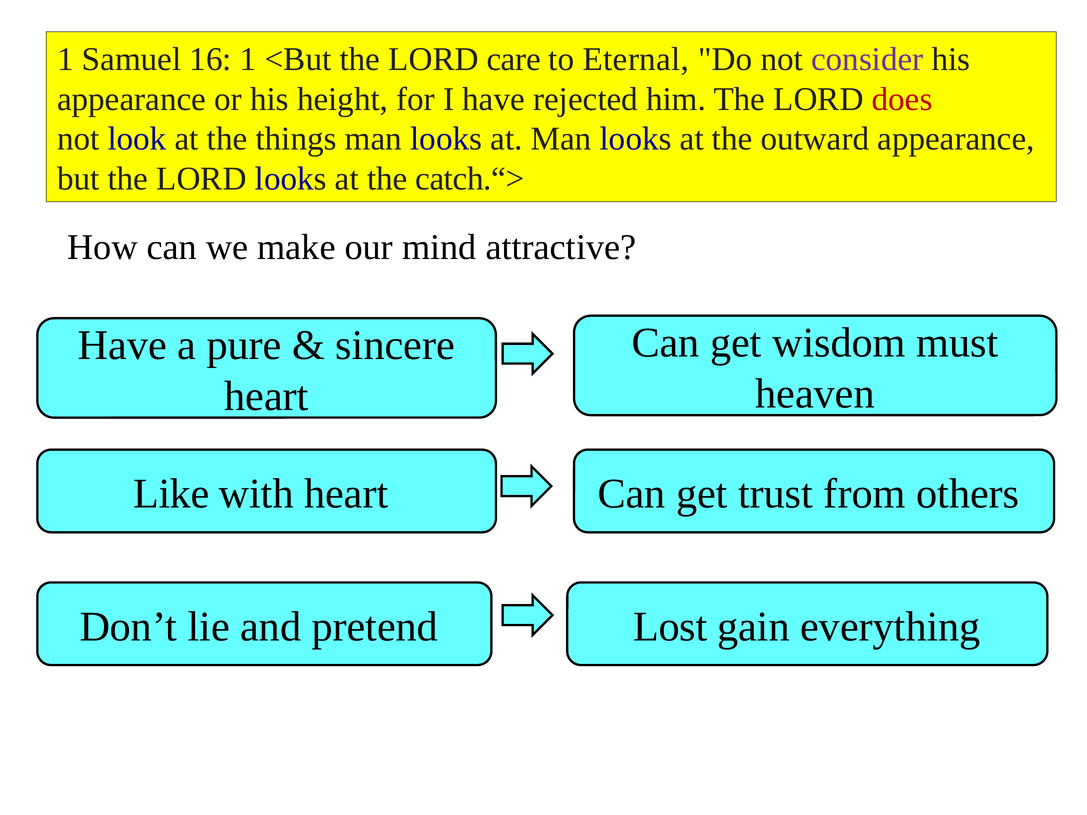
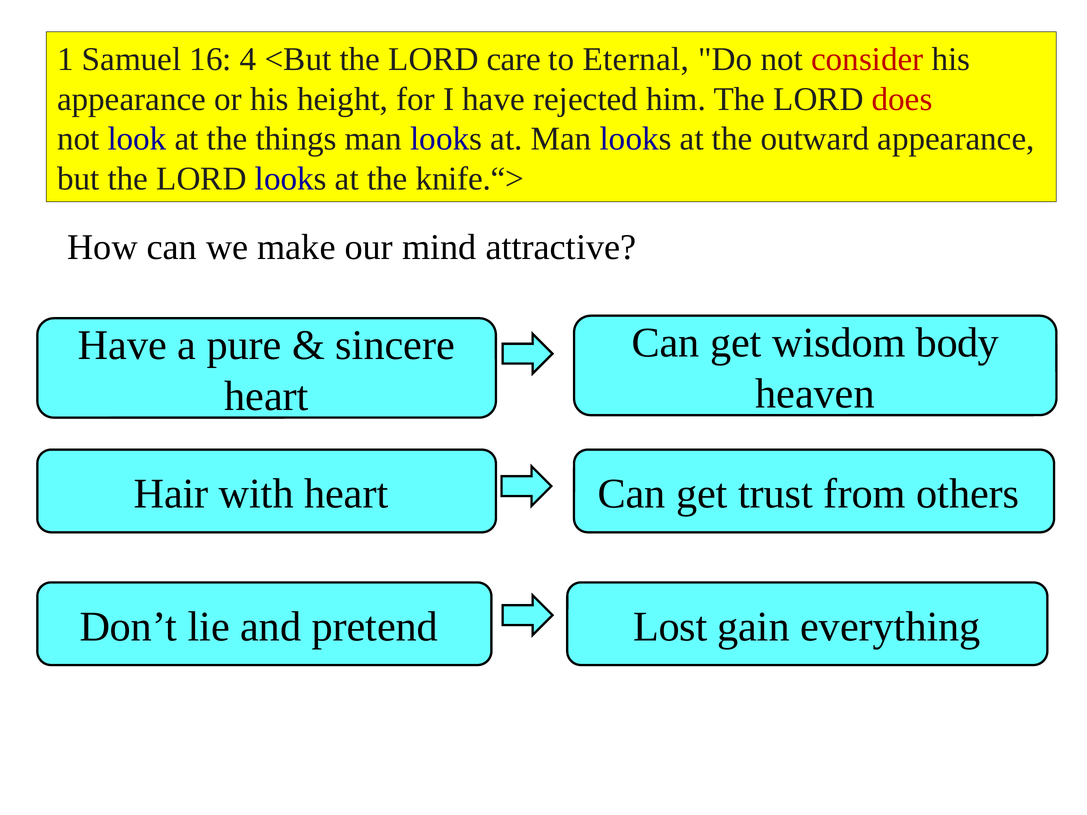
16 1: 1 -> 4 (248, 59)
consider colour: purple -> red (867, 59)
catch.“>: catch.“> -> knife.“> (470, 179)
must: must -> body (957, 343)
Like: Like -> Hair (171, 494)
